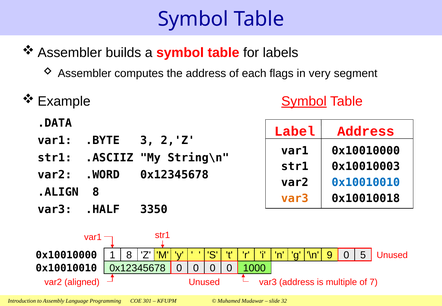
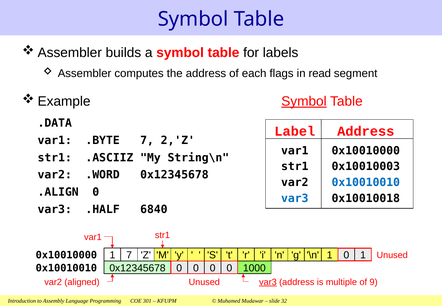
very: very -> read (320, 73)
.BYTE 3: 3 -> 7 (147, 140)
.ALIGN 8: 8 -> 0 (96, 192)
var3 colour: orange -> blue (295, 198)
3350: 3350 -> 6840 (154, 209)
1 8: 8 -> 7 (129, 255)
\n 9: 9 -> 1 (330, 255)
0 5: 5 -> 1 (363, 255)
var3 underline: none -> present (268, 282)
7: 7 -> 9 (374, 282)
